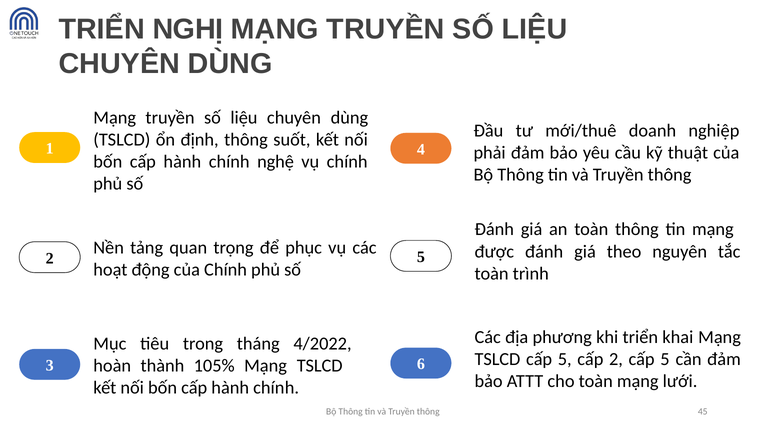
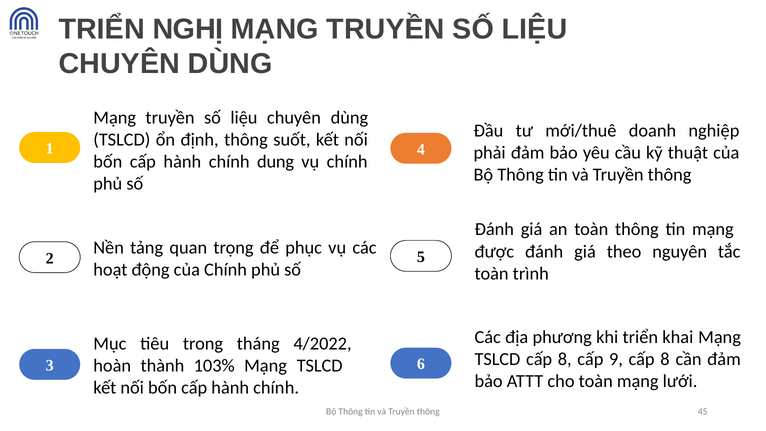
nghệ: nghệ -> dung (276, 162)
TSLCD cấp 5: 5 -> 8 (565, 359)
cấp 2: 2 -> 9 (616, 359)
5: 5 -> 8 (665, 359)
105%: 105% -> 103% (214, 366)
